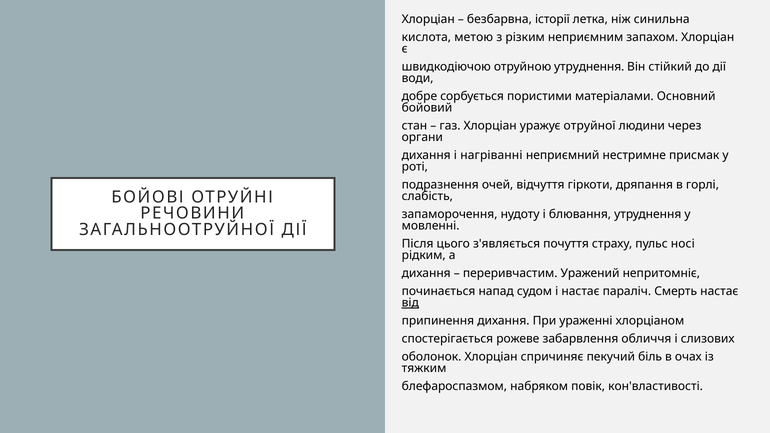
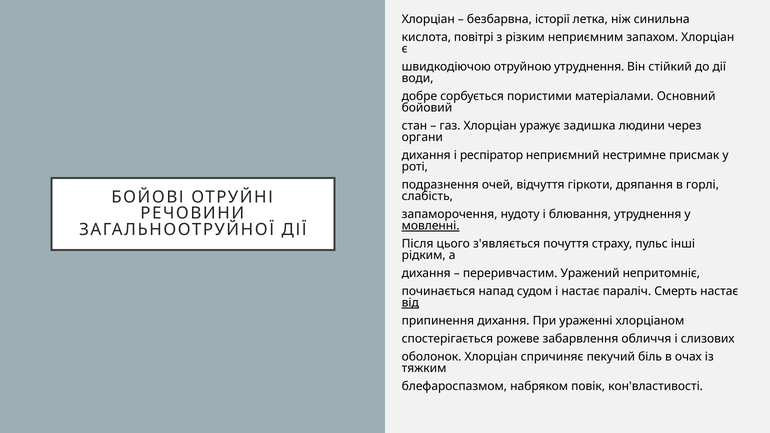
метою: метою -> повітрі (474, 37)
отруйної: отруйної -> задишка (590, 126)
нагріванні: нагріванні -> респіратор (492, 155)
мовленні underline: none -> present (431, 226)
носі: носі -> інші (683, 244)
